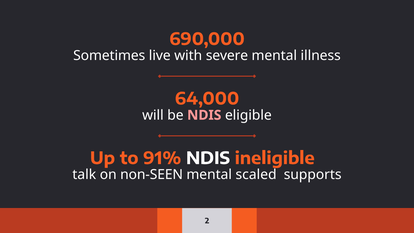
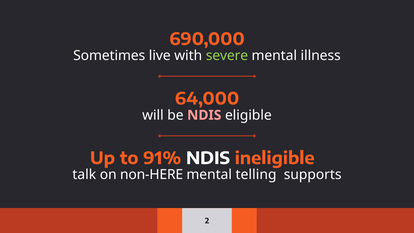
severe colour: white -> light green (227, 56)
non-SEEN: non-SEEN -> non-HERE (152, 175)
scaled: scaled -> telling (256, 175)
